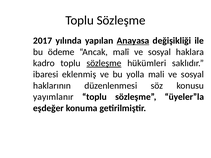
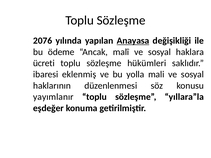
2017: 2017 -> 2076 (43, 41)
kadro: kadro -> ücreti (44, 63)
sözleşme underline: present -> none (104, 63)
üyeler”la: üyeler”la -> yıllara”la (184, 97)
